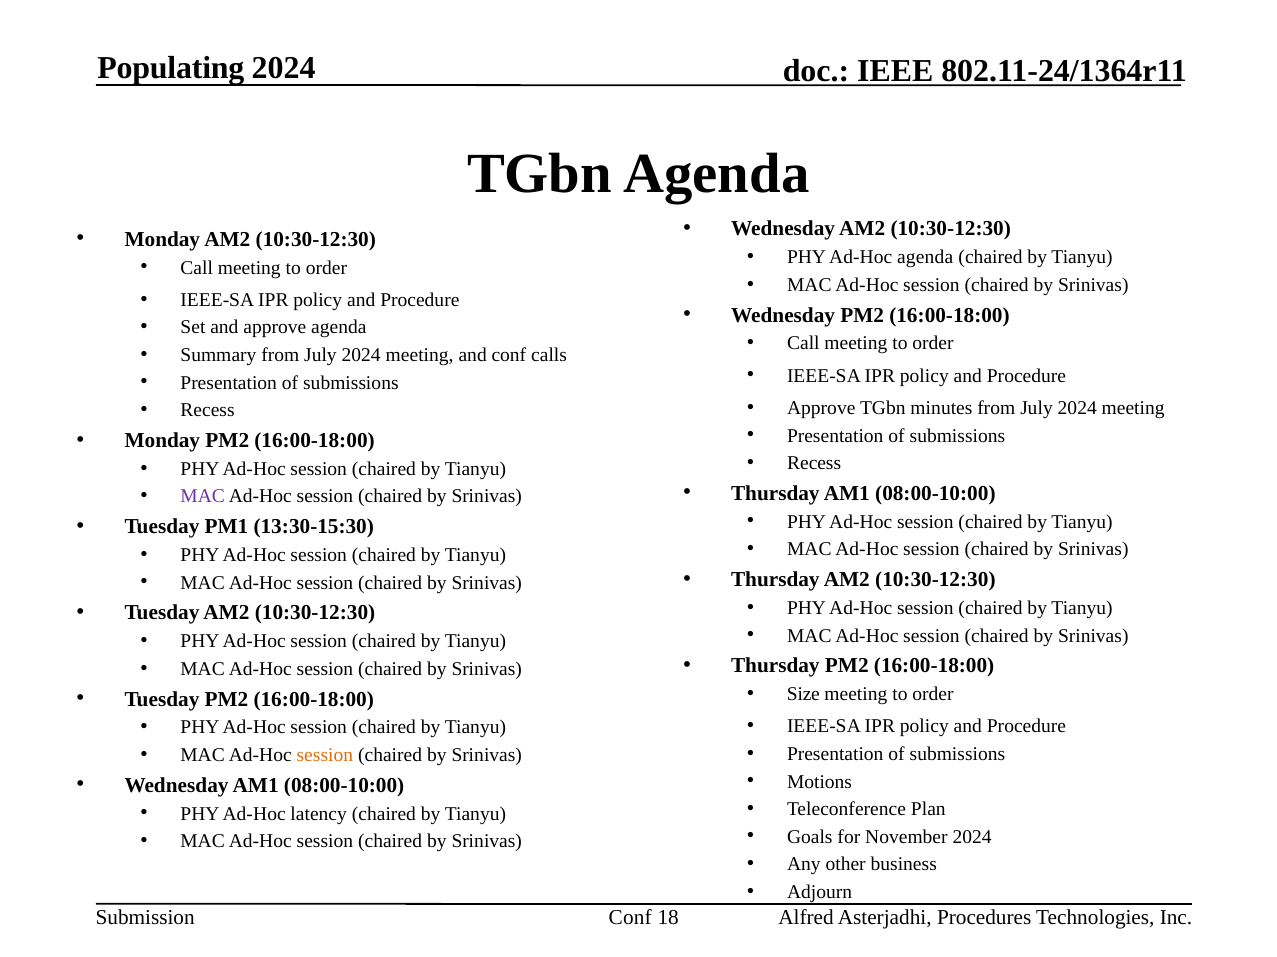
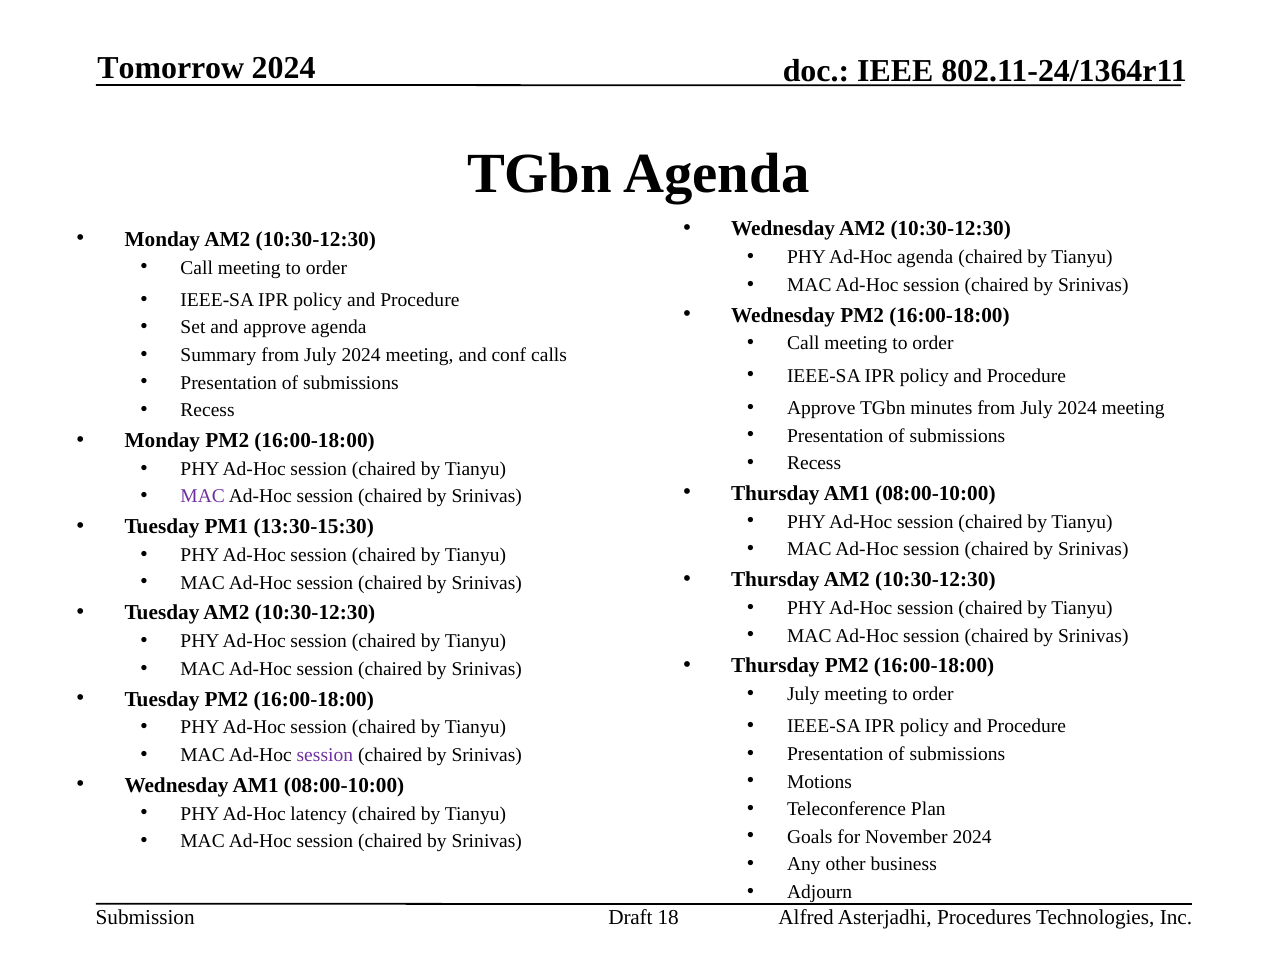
Populating: Populating -> Tomorrow (171, 68)
Size: Size -> July (803, 695)
session colour: orange -> purple (325, 756)
Conf: Conf -> Draft (630, 919)
